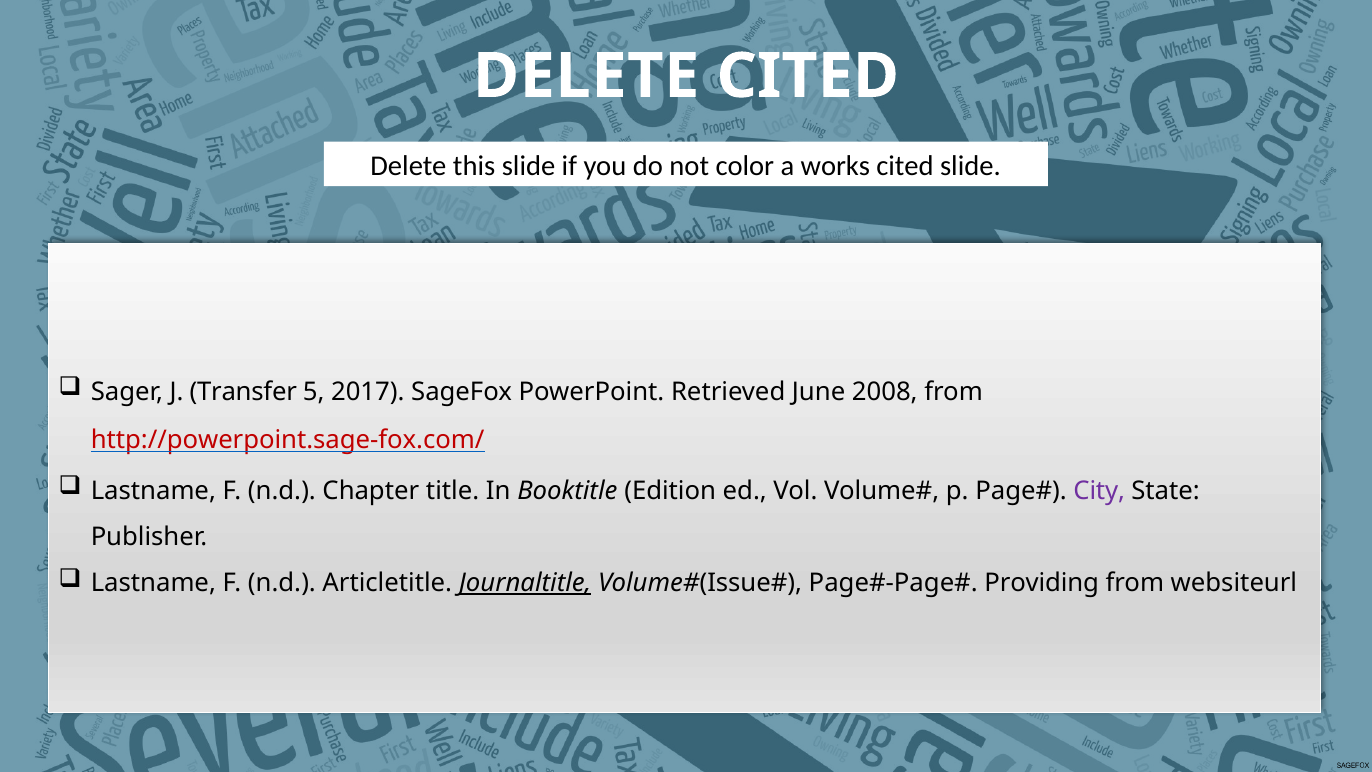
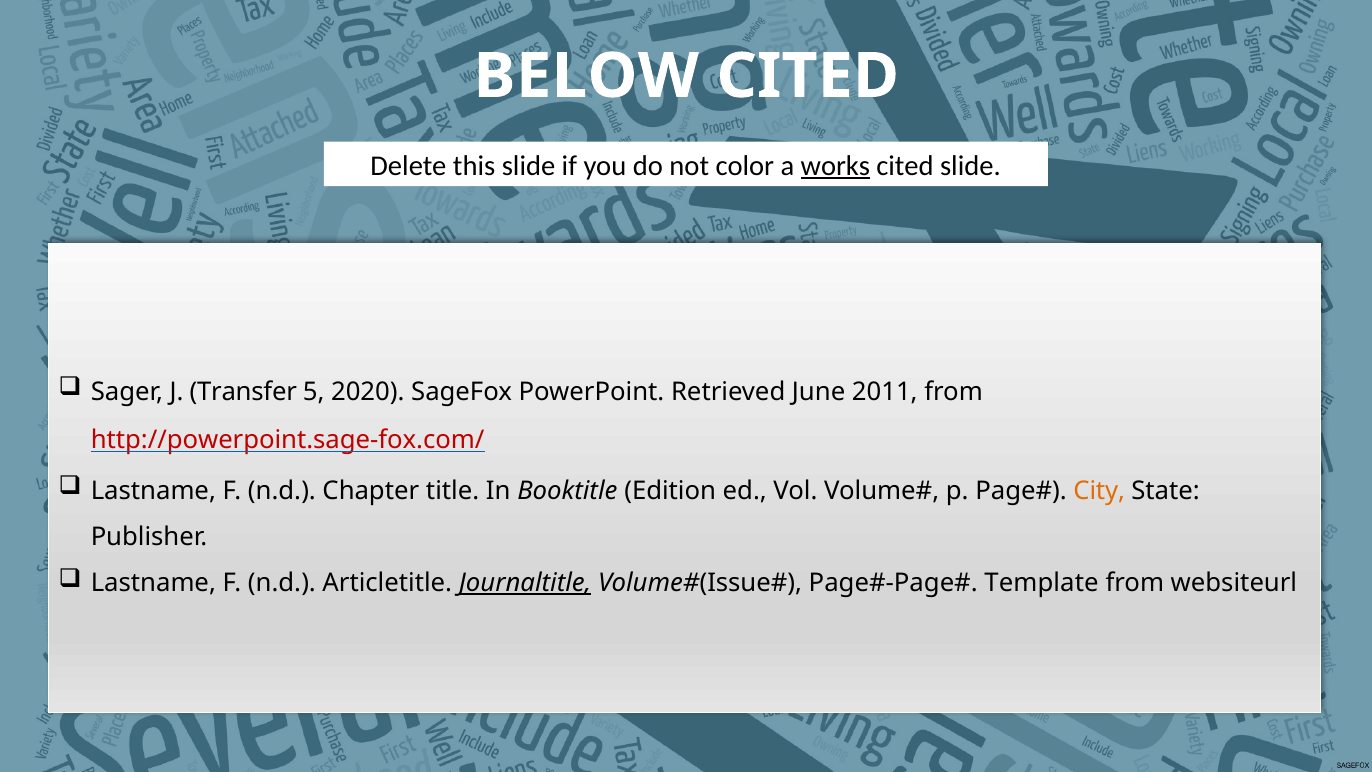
DELETE: DELETE -> BELOW (586, 76)
works underline: none -> present (835, 166)
2017: 2017 -> 2020 (368, 392)
2008: 2008 -> 2011 (885, 392)
City colour: purple -> orange (1099, 490)
Providing: Providing -> Template (1042, 583)
